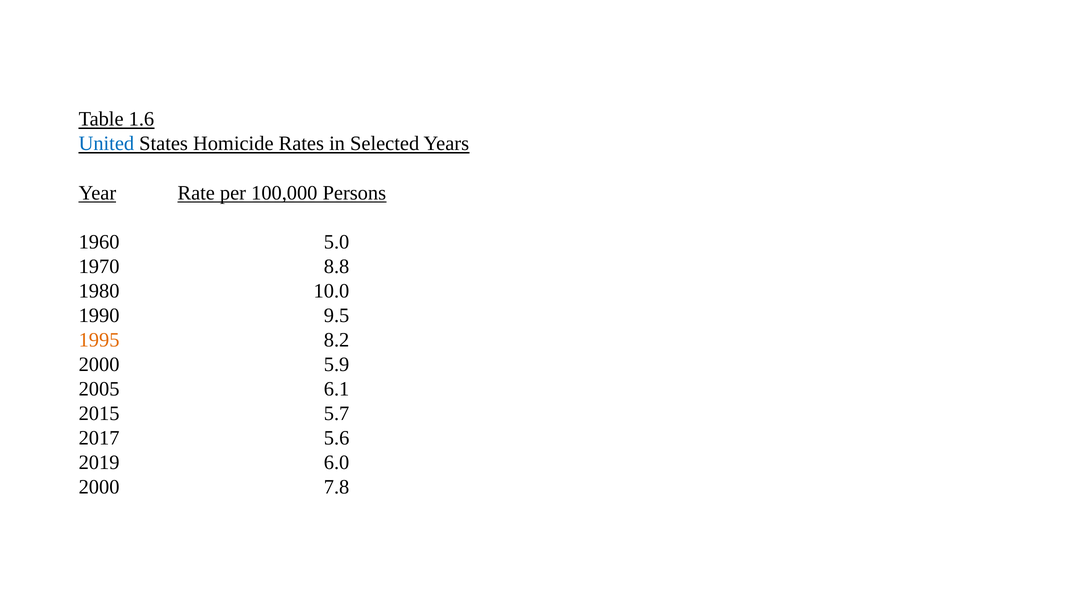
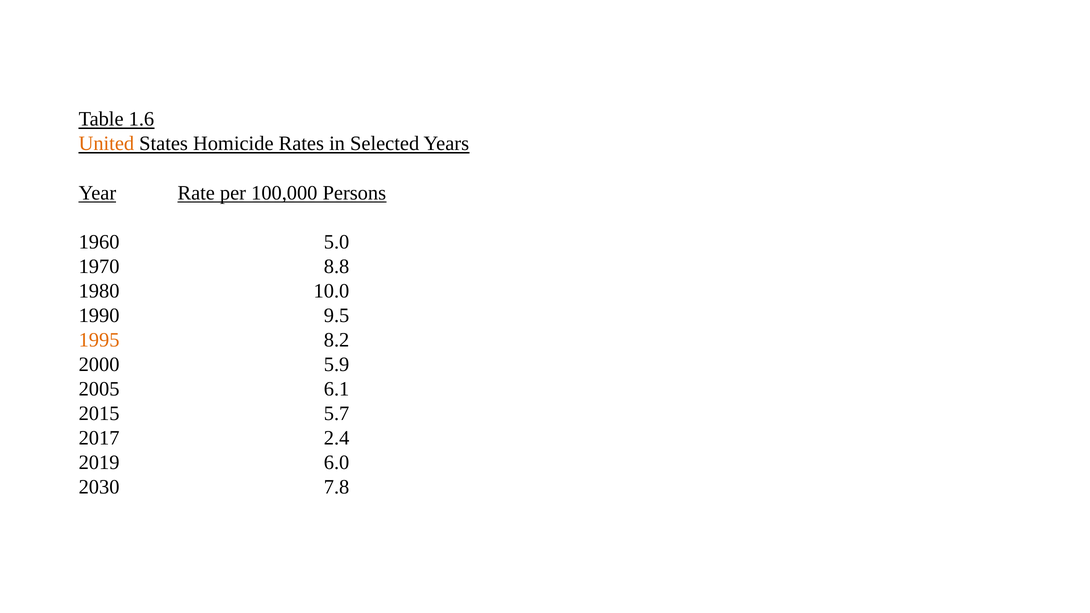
United colour: blue -> orange (106, 144)
5.6: 5.6 -> 2.4 (337, 438)
2000: 2000 -> 2030 (99, 487)
